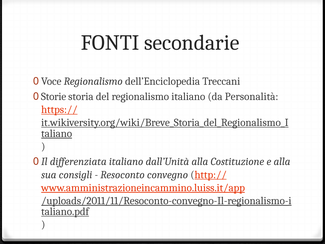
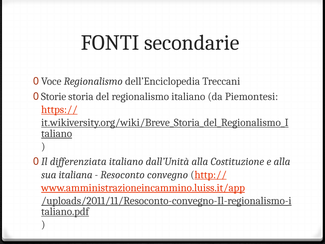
Personalità: Personalità -> Piemontesi (252, 96)
consigli: consigli -> italiana (76, 174)
